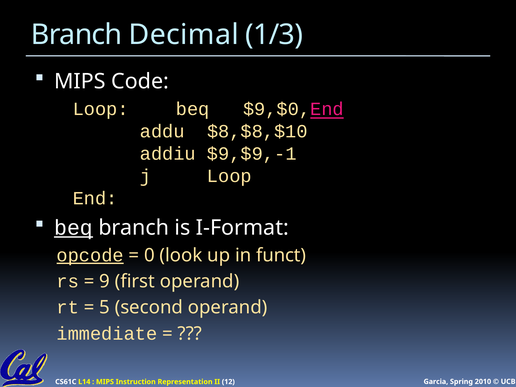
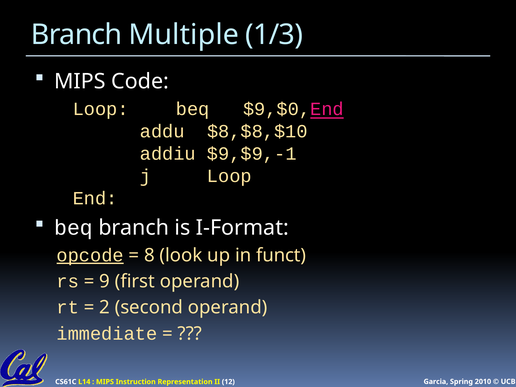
Decimal: Decimal -> Multiple (184, 35)
beq underline: present -> none (74, 228)
0: 0 -> 8 (149, 255)
5: 5 -> 2 (105, 307)
